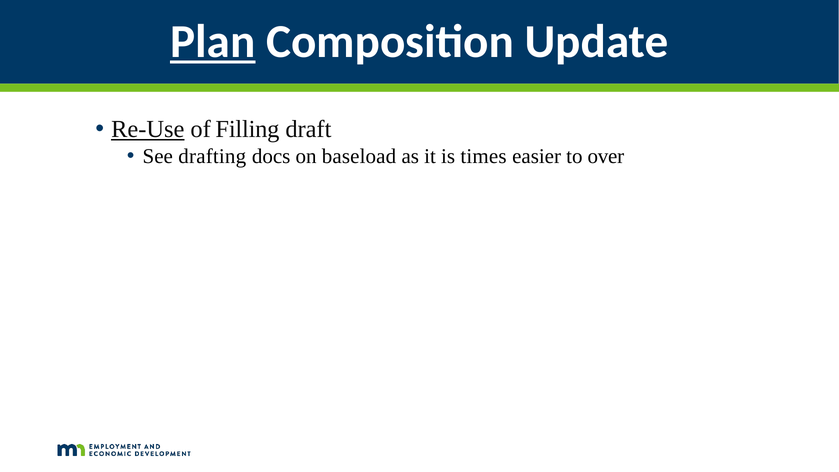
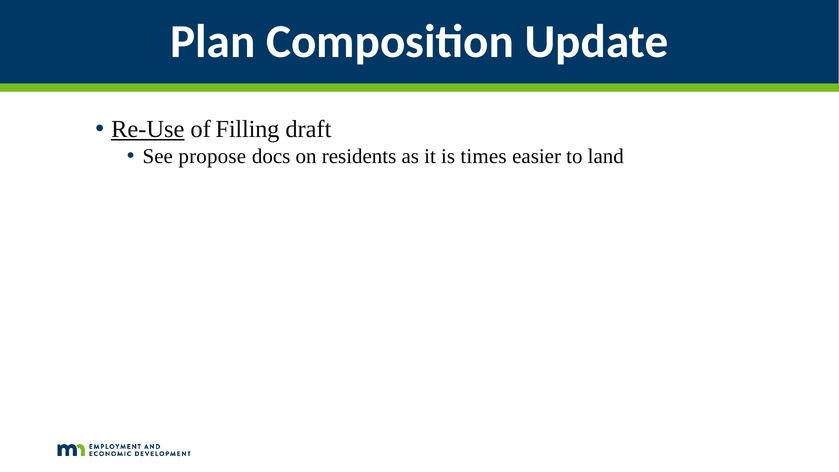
Plan underline: present -> none (213, 42)
drafting: drafting -> propose (212, 156)
baseload: baseload -> residents (359, 156)
over: over -> land (606, 156)
